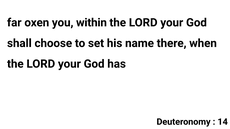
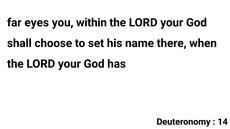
oxen: oxen -> eyes (37, 23)
